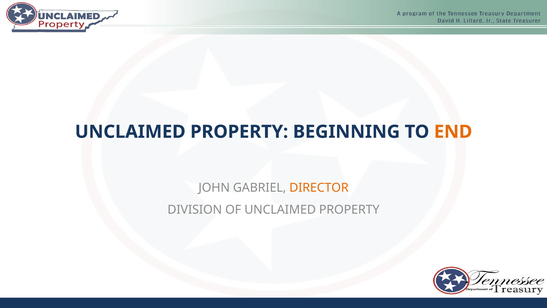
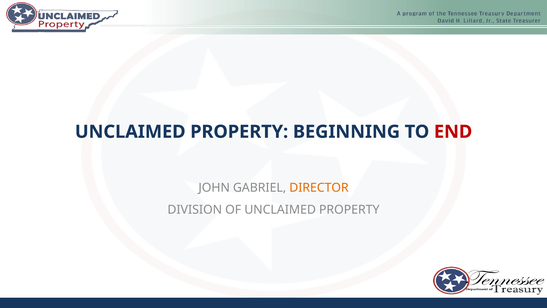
END colour: orange -> red (453, 132)
